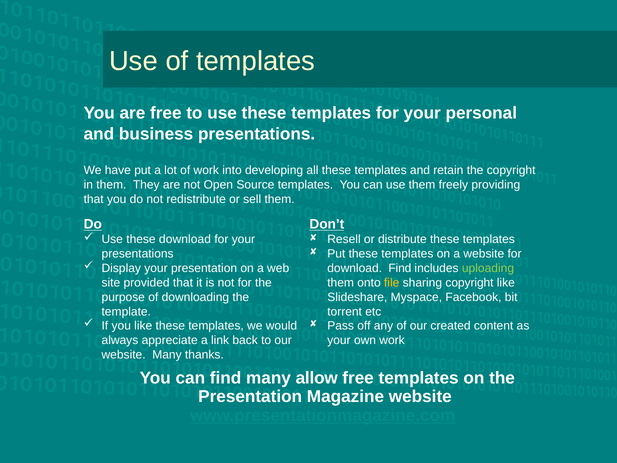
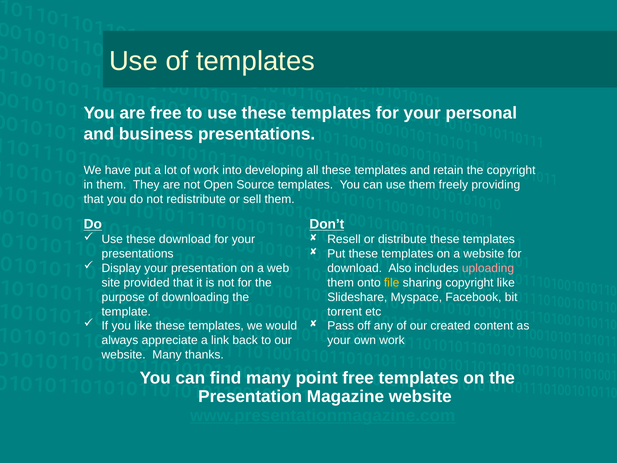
download Find: Find -> Also (400, 268)
uploading colour: light green -> pink (488, 268)
allow: allow -> point (317, 378)
